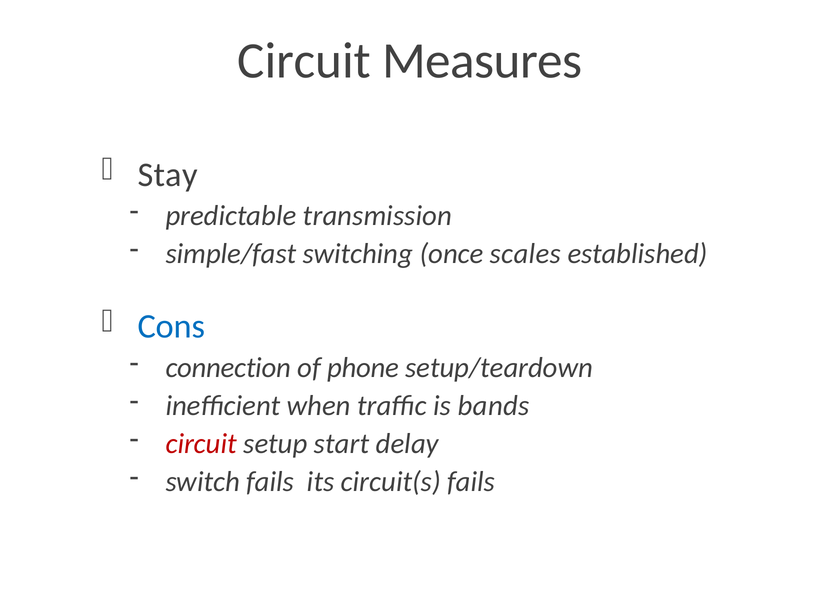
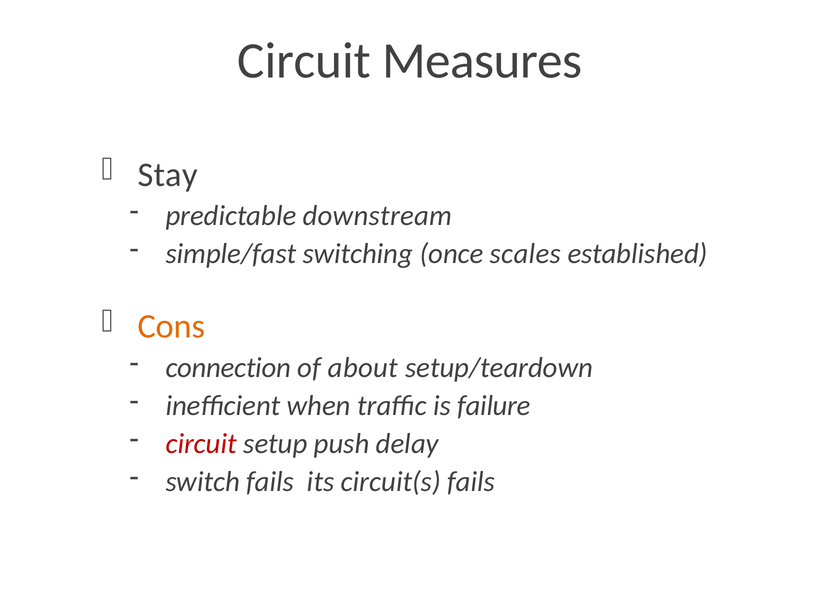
transmission: transmission -> downstream (377, 215)
Cons colour: blue -> orange (171, 326)
phone: phone -> about (363, 367)
bands: bands -> failure (494, 405)
start: start -> push (342, 443)
